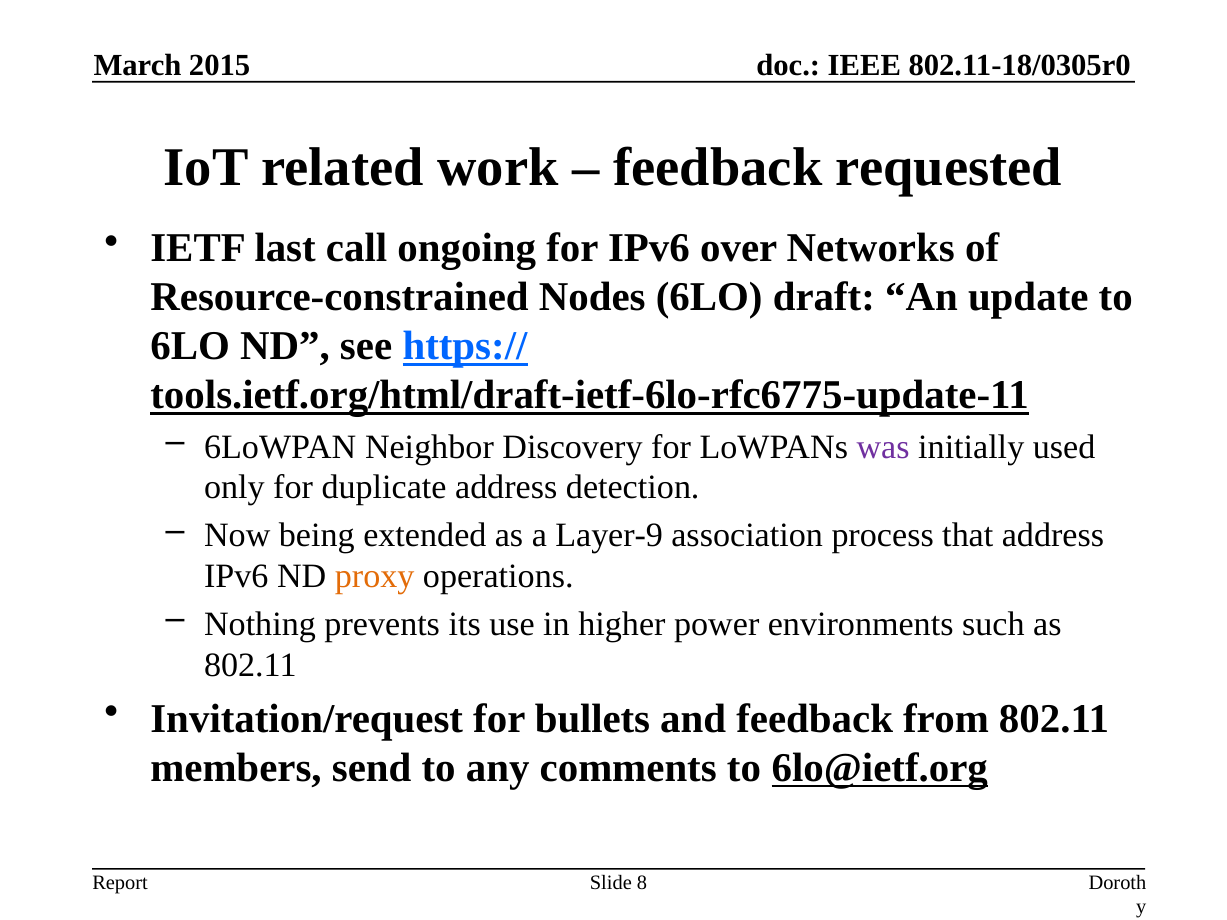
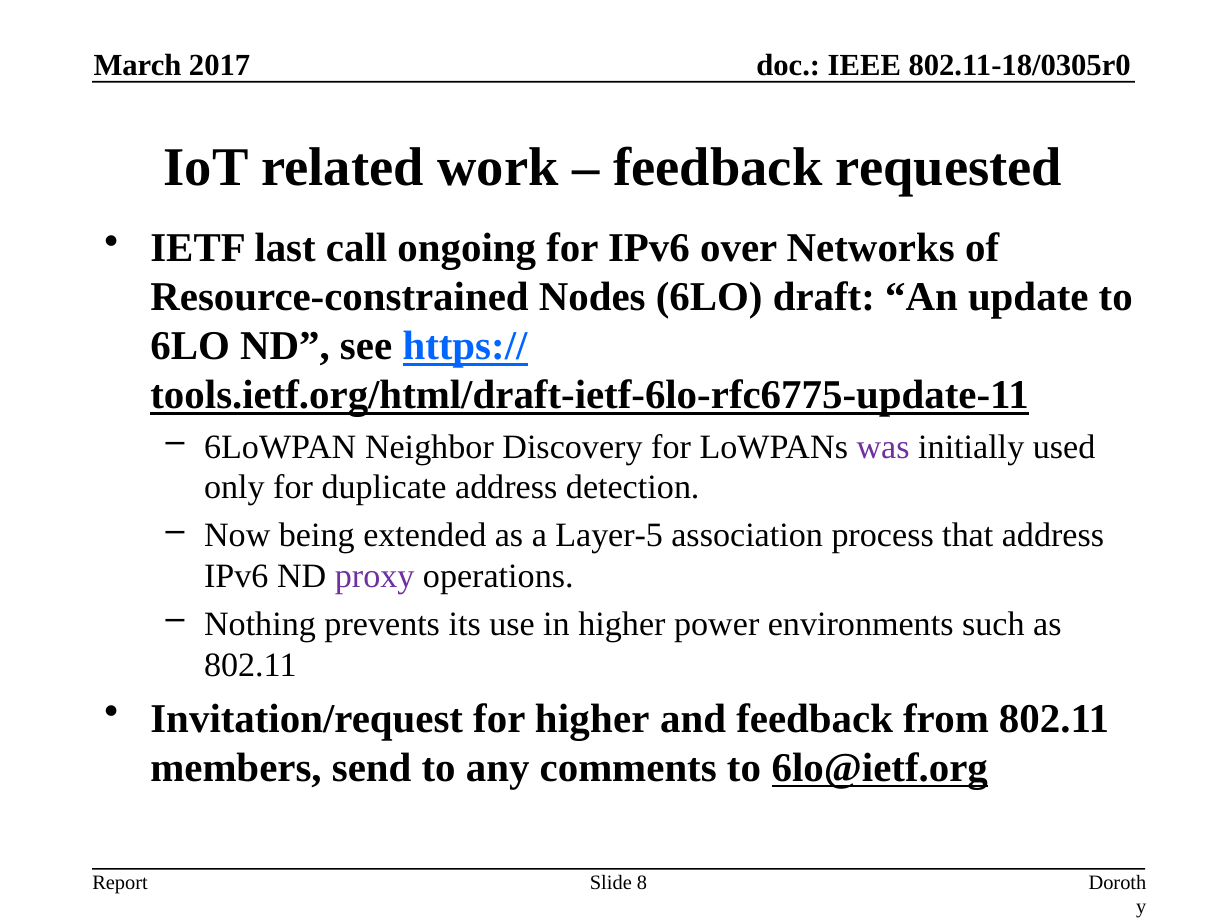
2015: 2015 -> 2017 (220, 65)
Layer-9: Layer-9 -> Layer-5 (609, 536)
proxy colour: orange -> purple (375, 576)
for bullets: bullets -> higher (592, 719)
